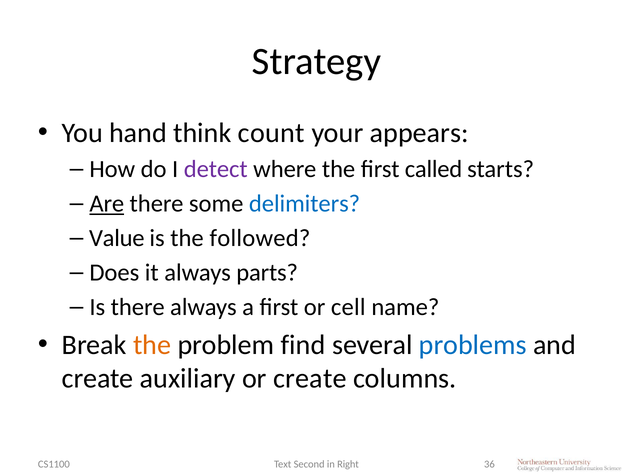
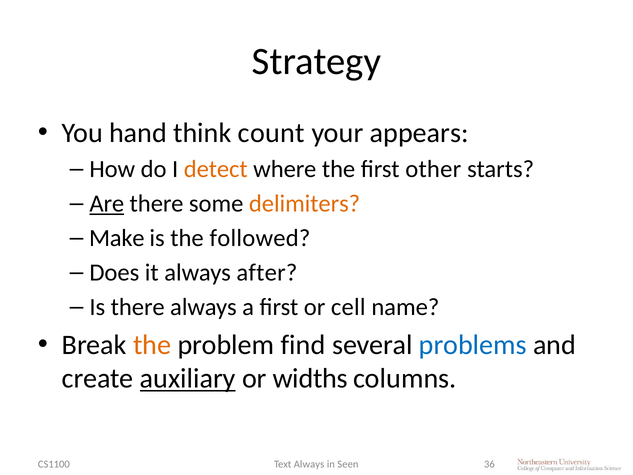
detect colour: purple -> orange (216, 169)
called: called -> other (433, 169)
delimiters colour: blue -> orange (305, 204)
Value: Value -> Make (117, 238)
parts: parts -> after (267, 273)
auxiliary underline: none -> present (188, 378)
or create: create -> widths (310, 378)
Text Second: Second -> Always (309, 464)
Right: Right -> Seen (348, 464)
